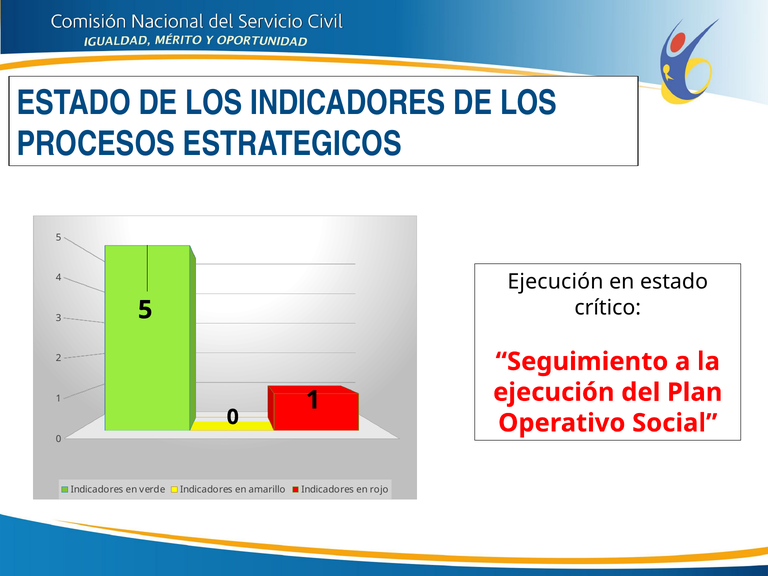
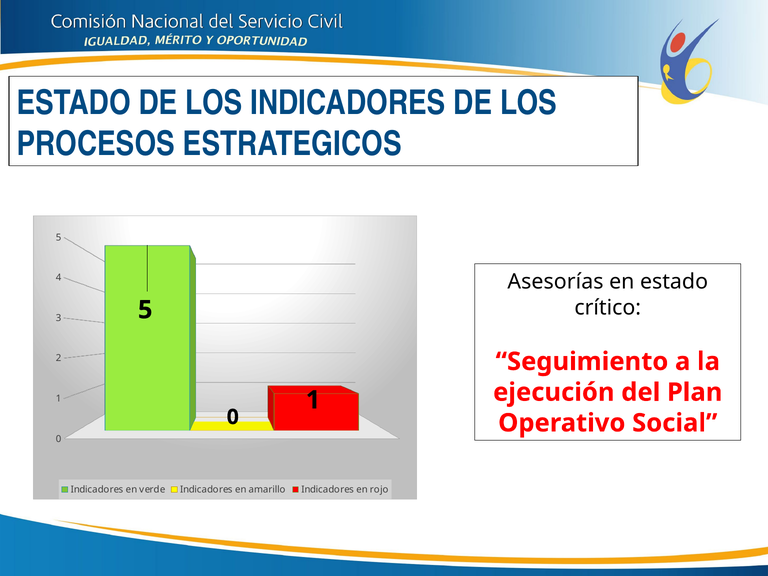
Ejecución: Ejecución -> Asesorías (555, 282)
